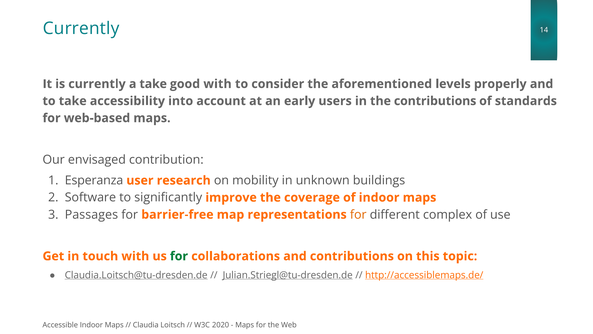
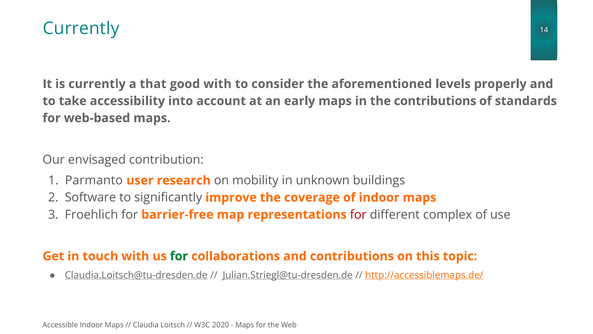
a take: take -> that (153, 84)
early users: users -> maps (335, 101)
Esperanza: Esperanza -> Parmanto (94, 180)
Passages: Passages -> Froehlich (91, 214)
for colour: orange -> red (358, 214)
